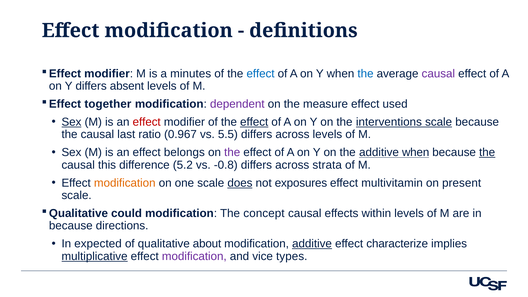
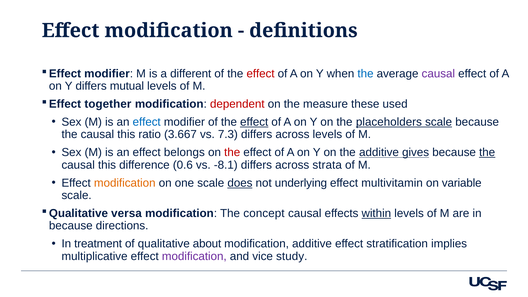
minutes: minutes -> different (191, 74)
effect colour: blue -> red (261, 74)
absent: absent -> mutual (127, 86)
dependent colour: purple -> red (237, 104)
measure effect: effect -> these (365, 104)
Sex underline: present -> none (71, 122)
effect colour: red -> blue (147, 122)
interventions: interventions -> placeholders (389, 122)
last: last -> this (126, 134)
0.967: 0.967 -> 3.667 (180, 134)
5.5: 5.5 -> 7.3 (228, 134)
the colour: purple -> red (232, 152)
additive when: when -> gives (416, 152)
5.2: 5.2 -> 0.6 (183, 165)
-0.8: -0.8 -> -8.1 (226, 165)
exposures: exposures -> underlying (301, 183)
present: present -> variable (462, 183)
could: could -> versa (126, 213)
within underline: none -> present (376, 213)
expected: expected -> treatment (98, 244)
additive underline: present -> none (312, 244)
characterize: characterize -> stratification (397, 244)
multiplicative underline: present -> none (95, 256)
types: types -> study (292, 256)
